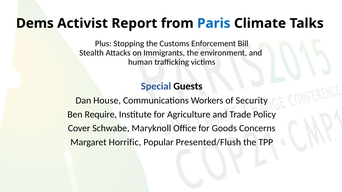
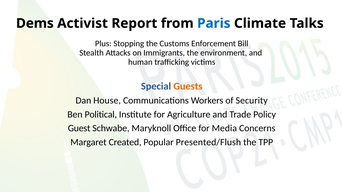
Guests colour: black -> orange (188, 86)
Require: Require -> Political (101, 115)
Cover: Cover -> Guest (79, 129)
Goods: Goods -> Media (224, 129)
Horrific: Horrific -> Created (125, 143)
